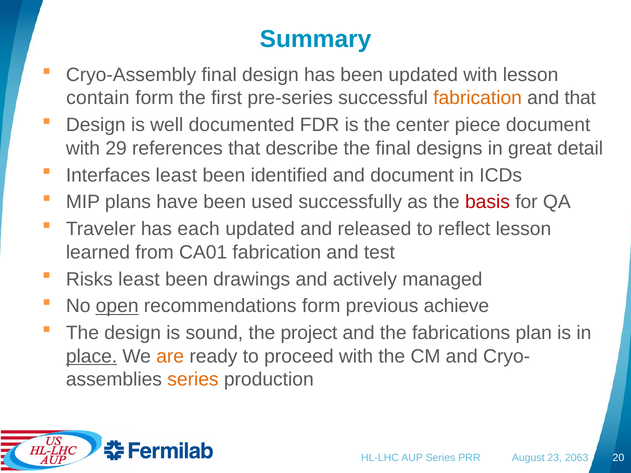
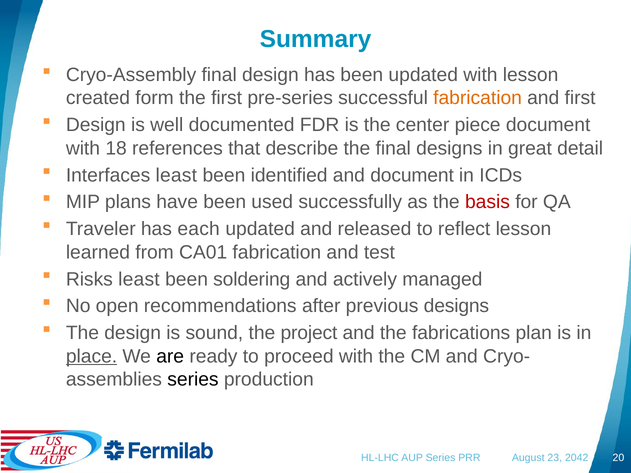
contain: contain -> created (98, 98)
and that: that -> first (580, 98)
29: 29 -> 18 (116, 148)
drawings: drawings -> soldering (252, 279)
open underline: present -> none (117, 306)
recommendations form: form -> after (321, 306)
previous achieve: achieve -> designs (456, 306)
are colour: orange -> black (170, 356)
series colour: orange -> black (193, 380)
2063: 2063 -> 2042 (577, 458)
